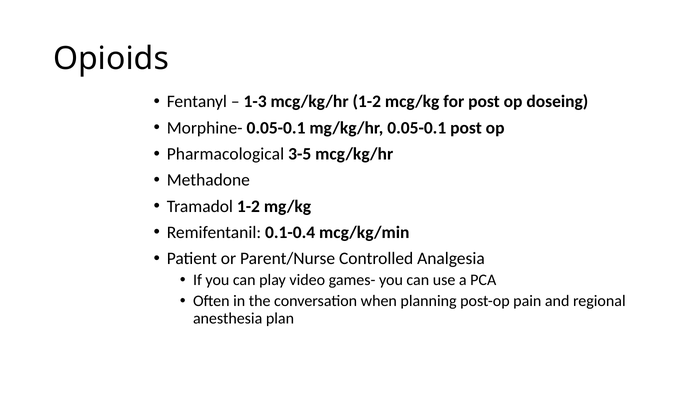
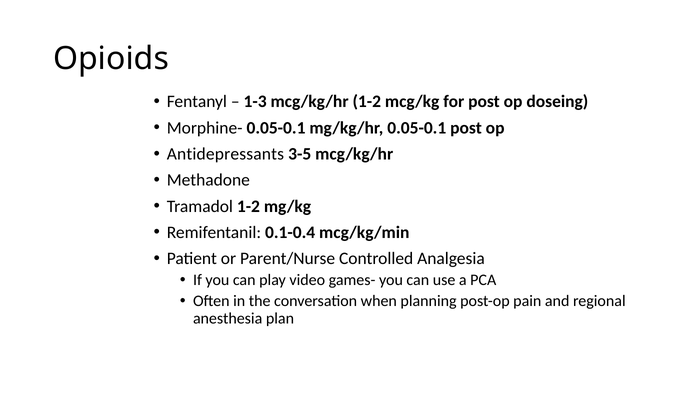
Pharmacological: Pharmacological -> Antidepressants (225, 154)
